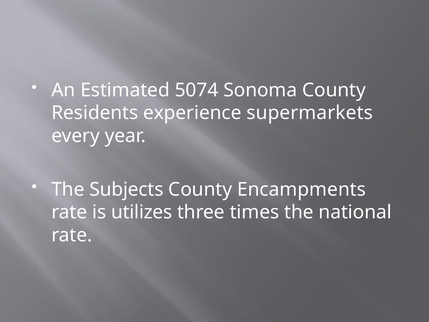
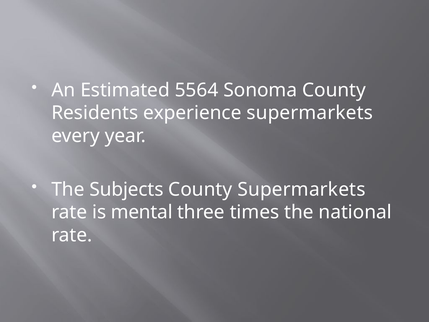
5074: 5074 -> 5564 (197, 90)
County Encampments: Encampments -> Supermarkets (301, 189)
utilizes: utilizes -> mental (142, 212)
